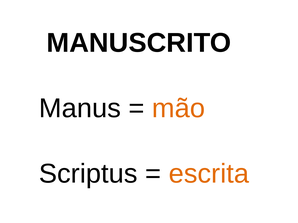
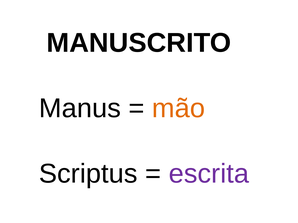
escrita colour: orange -> purple (209, 174)
